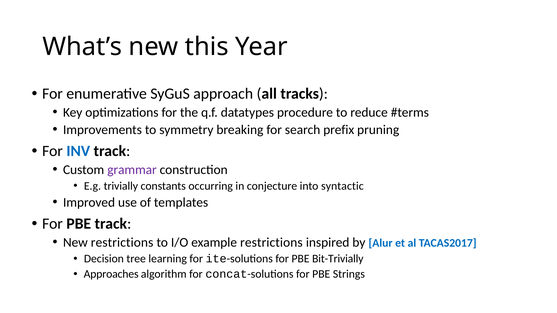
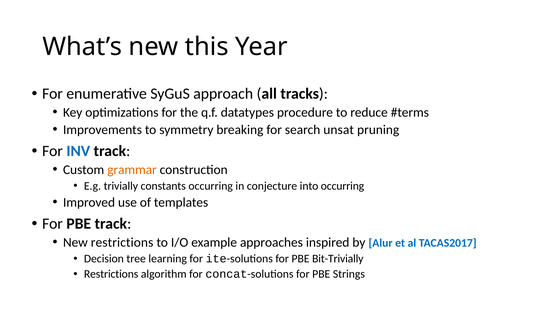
prefix: prefix -> unsat (339, 130)
grammar colour: purple -> orange (132, 170)
into syntactic: syntactic -> occurring (343, 186)
example restrictions: restrictions -> approaches (271, 243)
Approaches: Approaches -> Restrictions (111, 274)
